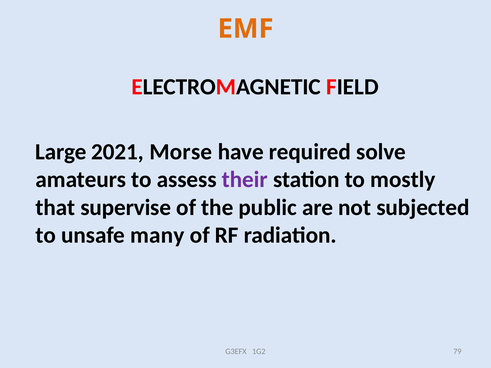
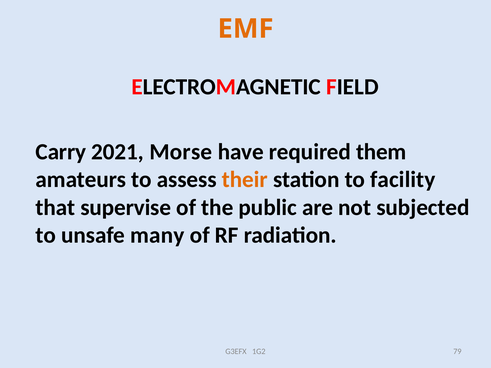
Large: Large -> Carry (61, 152)
solve: solve -> them (381, 152)
their colour: purple -> orange (245, 180)
mostly: mostly -> facility (403, 180)
